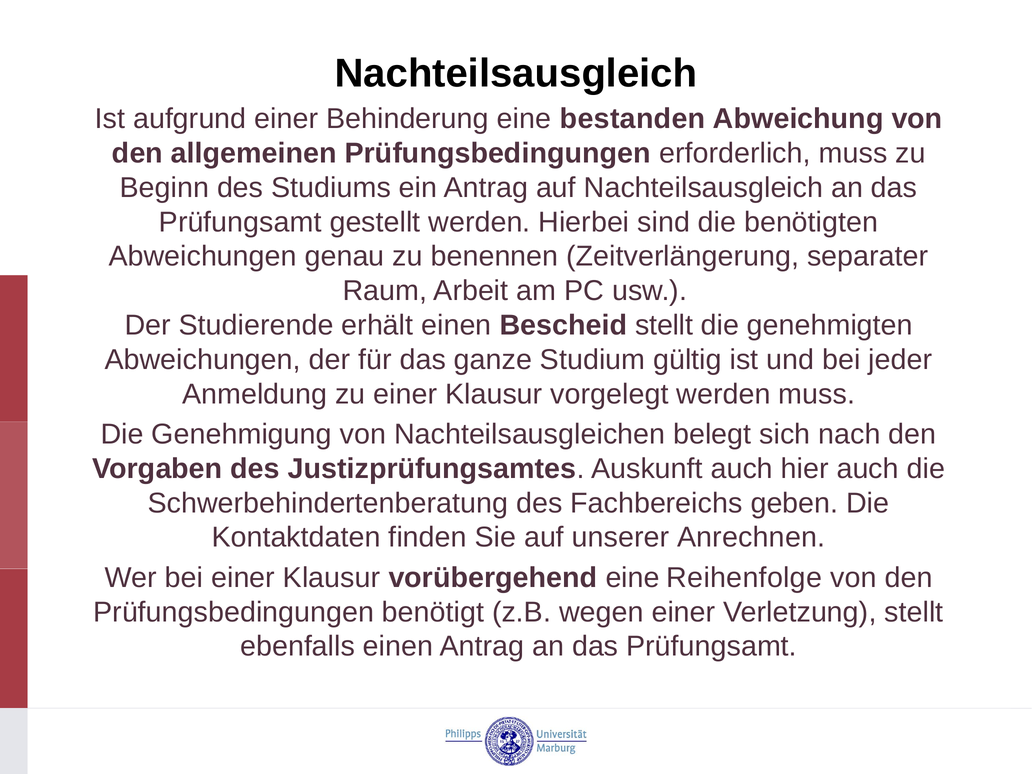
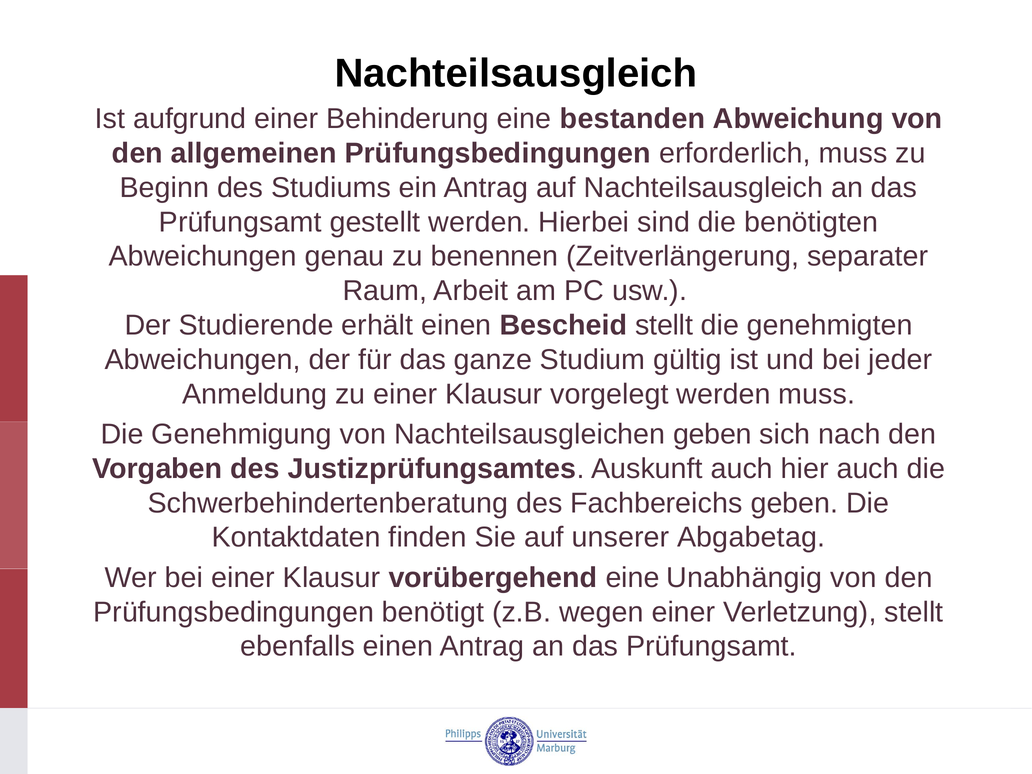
Nachteilsausgleichen belegt: belegt -> geben (712, 434)
Anrechnen: Anrechnen -> Abgabetag (751, 537)
Reihenfolge: Reihenfolge -> Unabhängig (744, 578)
